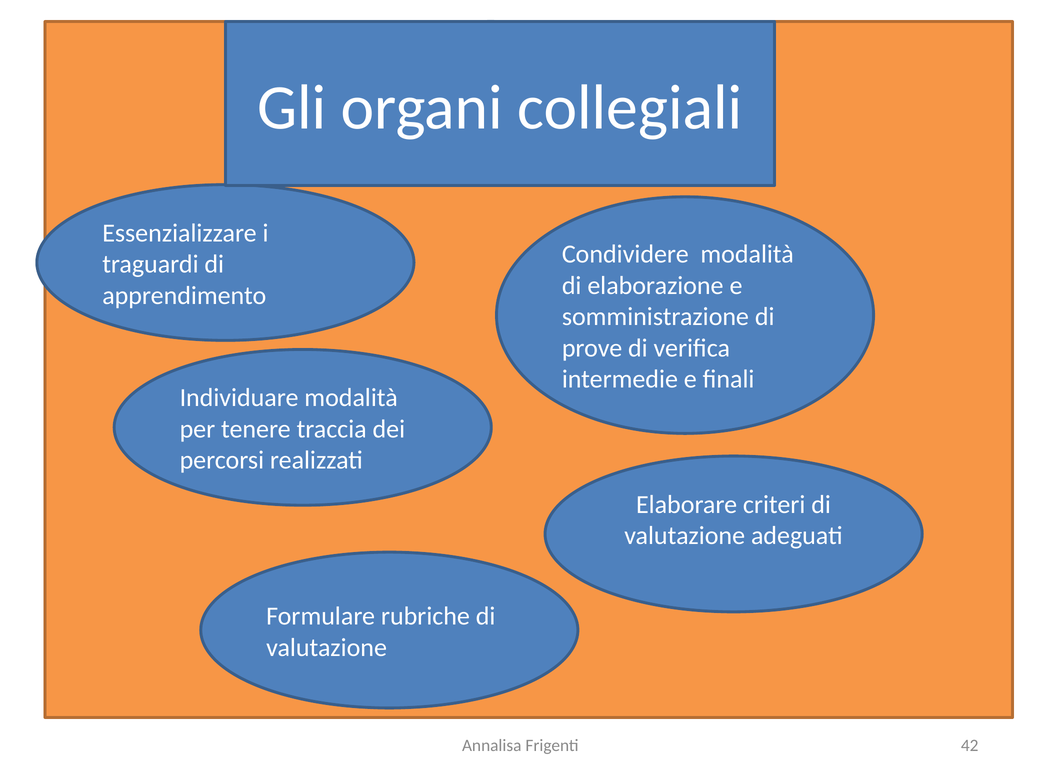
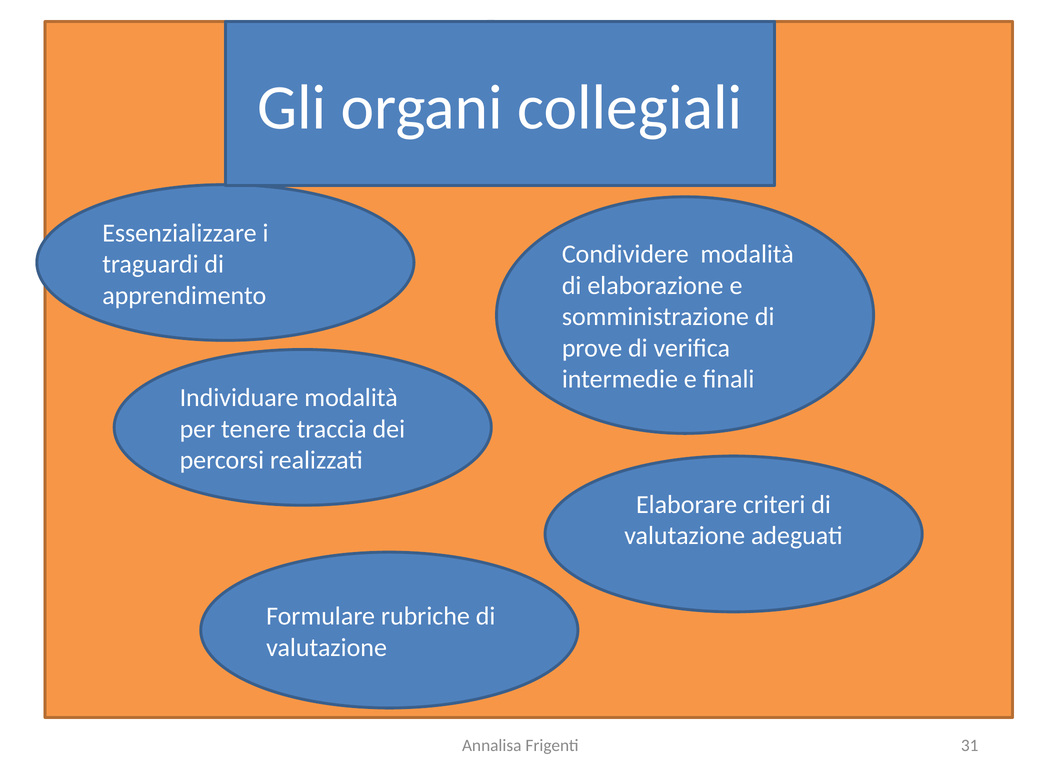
42: 42 -> 31 (970, 745)
